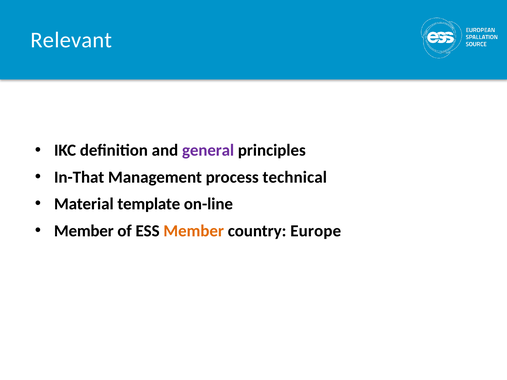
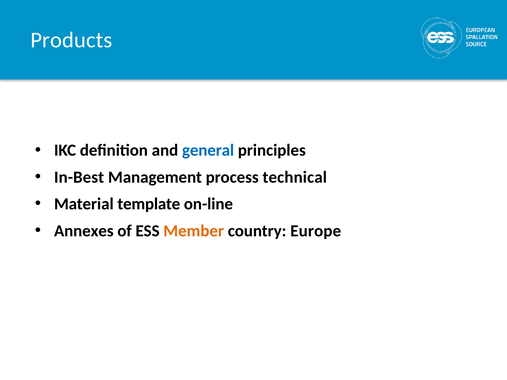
Relevant: Relevant -> Products (71, 40)
general colour: purple -> blue (208, 150)
In-That: In-That -> In-Best (79, 177)
Member: Member -> Annexes (84, 231)
